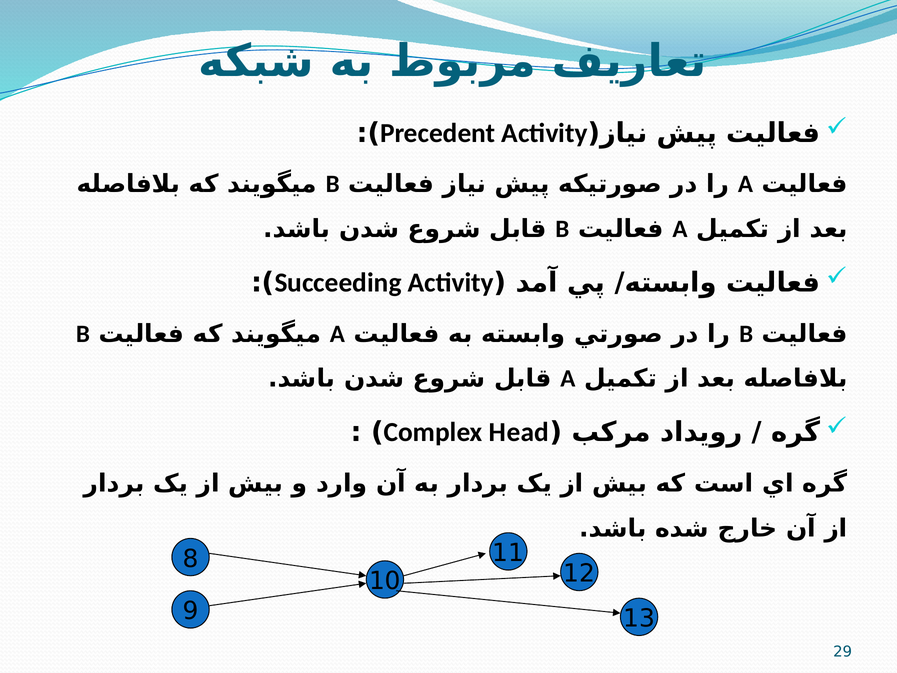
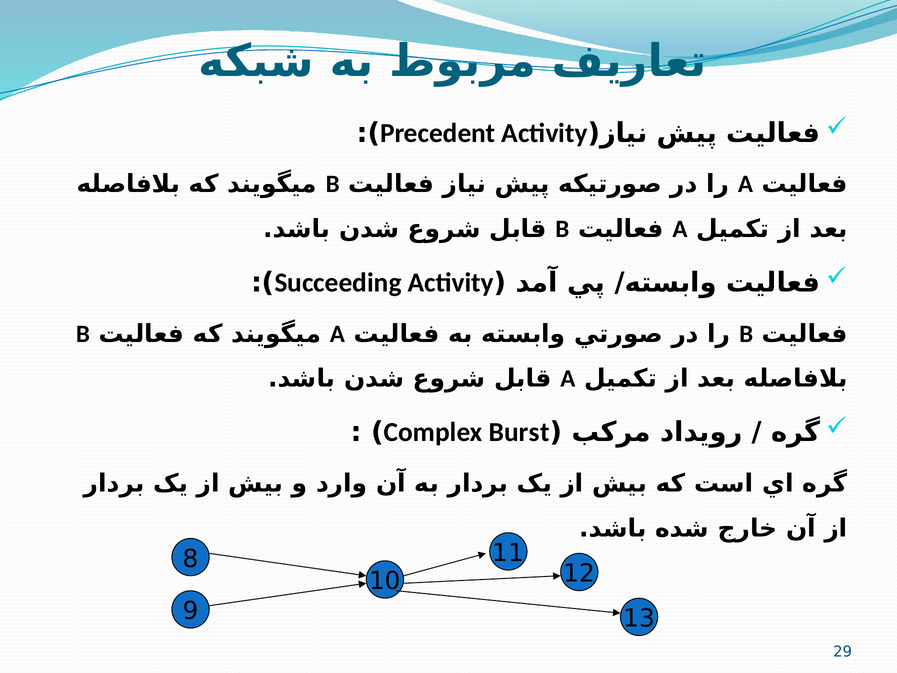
Head: Head -> Burst (519, 432)
